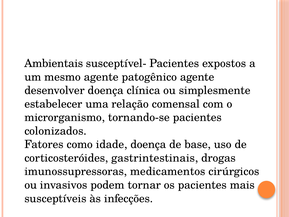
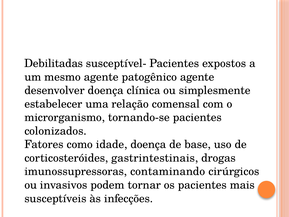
Ambientais: Ambientais -> Debilitadas (54, 63)
medicamentos: medicamentos -> contaminando (168, 171)
